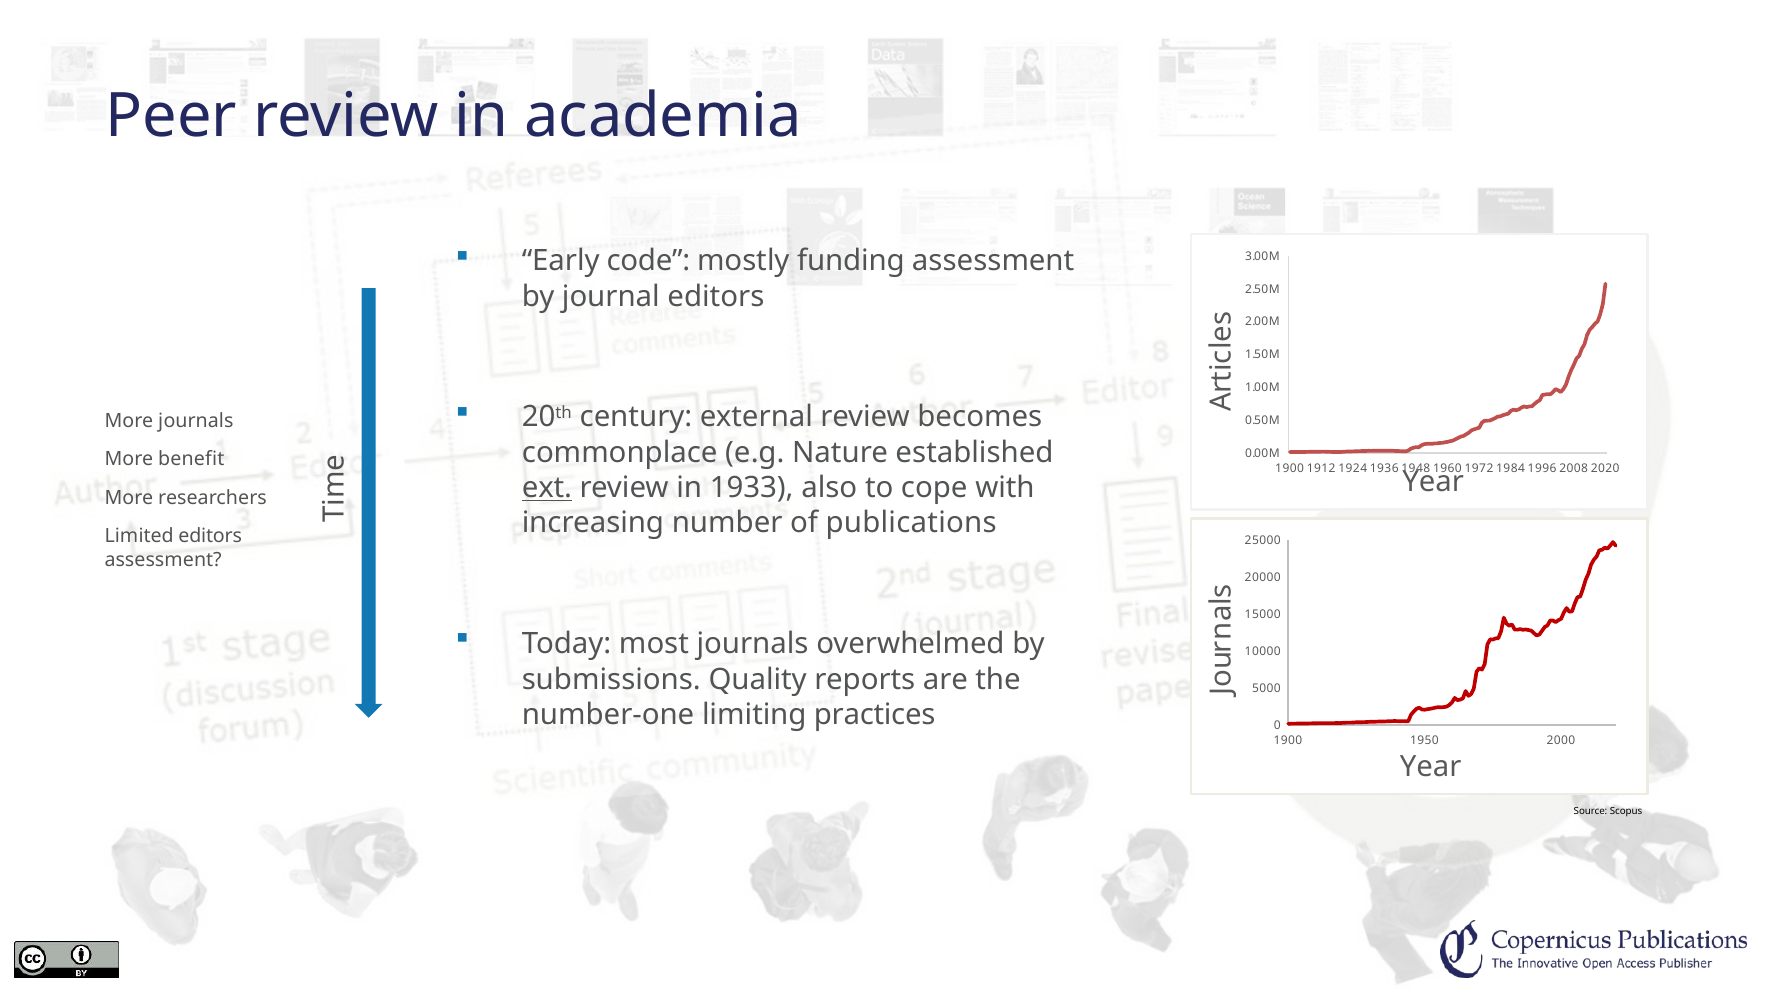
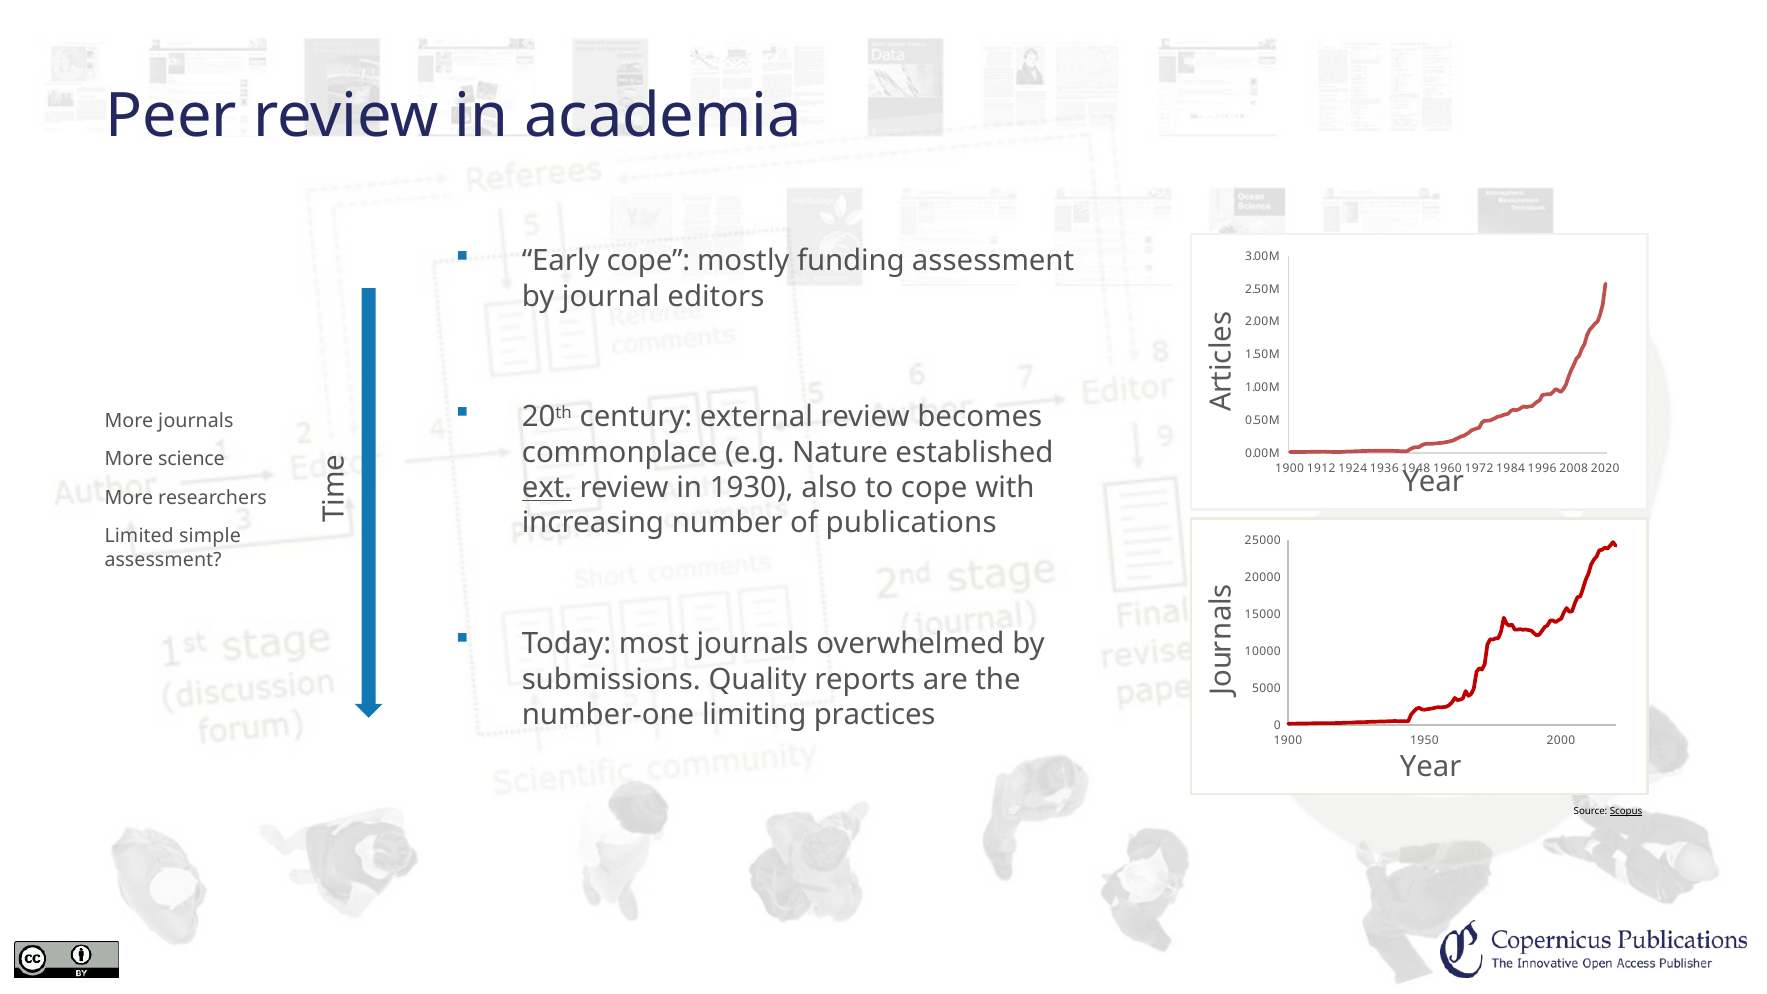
Early code: code -> cope (648, 261)
benefit: benefit -> science (191, 459)
1933: 1933 -> 1930 (752, 488)
Limited editors: editors -> simple (210, 536)
Scopus underline: none -> present (1626, 811)
